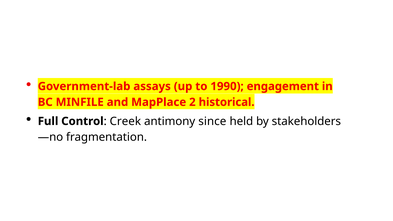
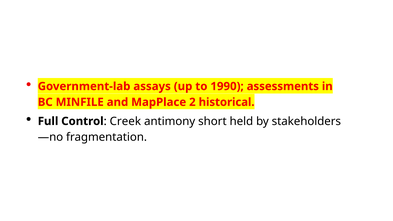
engagement: engagement -> assessments (283, 86)
since: since -> short (212, 121)
